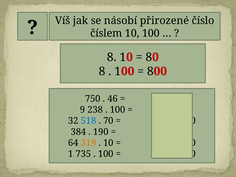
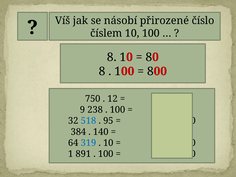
46: 46 -> 12 (113, 99)
70: 70 -> 95 (108, 121)
190: 190 -> 140 (101, 132)
319 colour: orange -> blue (88, 143)
735: 735 -> 891 (83, 154)
